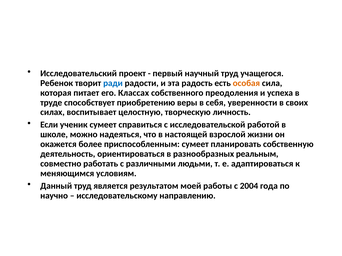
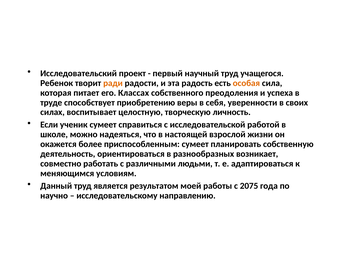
ради colour: blue -> orange (113, 83)
реальным: реальным -> возникает (257, 154)
2004: 2004 -> 2075 (249, 186)
